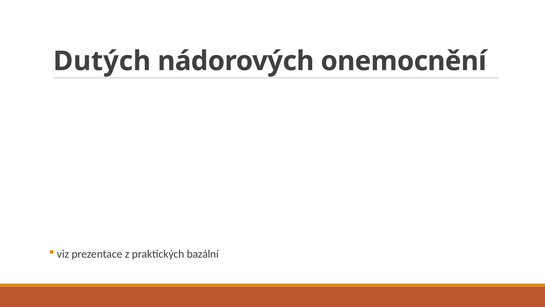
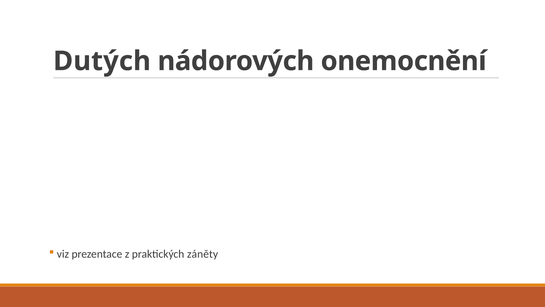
bazální: bazální -> záněty (203, 254)
